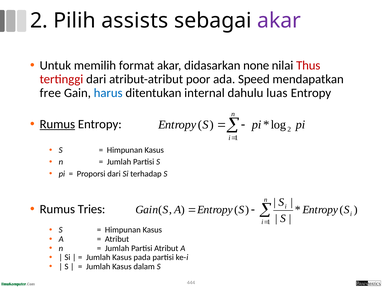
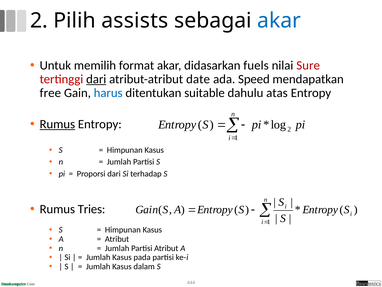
akar colour: purple -> blue (279, 21)
none: none -> fuels (256, 65)
Thus: Thus -> Sure (308, 65)
dari underline: none -> present (96, 79)
poor: poor -> date (198, 79)
internal: internal -> suitable (204, 93)
luas: luas -> atas (277, 93)
